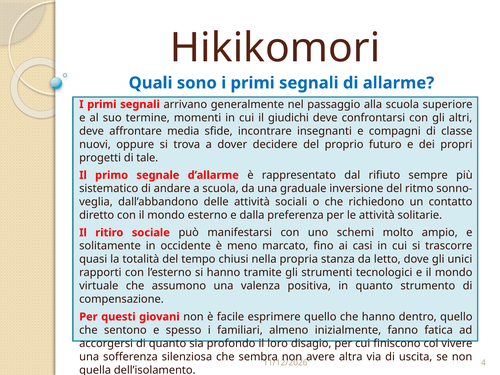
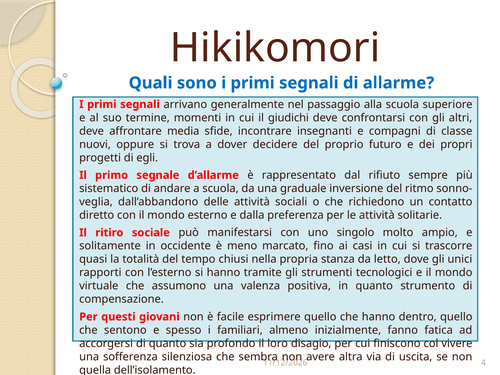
tale: tale -> egli (147, 158)
schemi: schemi -> singolo (356, 233)
